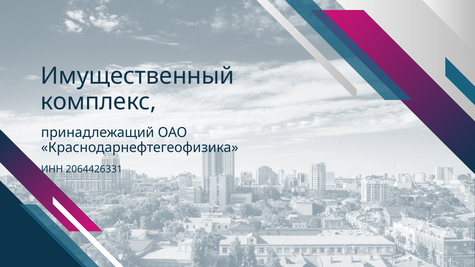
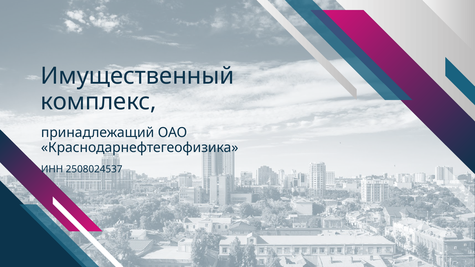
2064426331: 2064426331 -> 2508024537 (94, 169)
